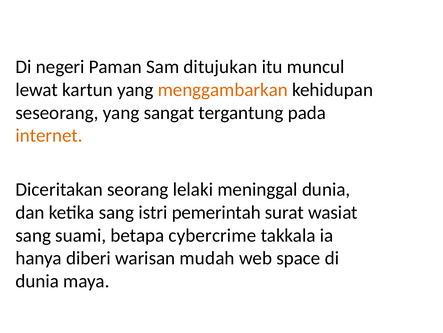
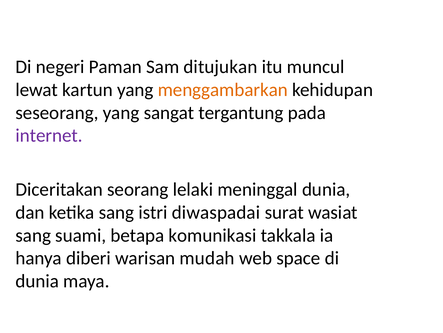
internet colour: orange -> purple (49, 135)
pemerintah: pemerintah -> diwaspadai (216, 212)
cybercrime: cybercrime -> komunikasi (213, 235)
